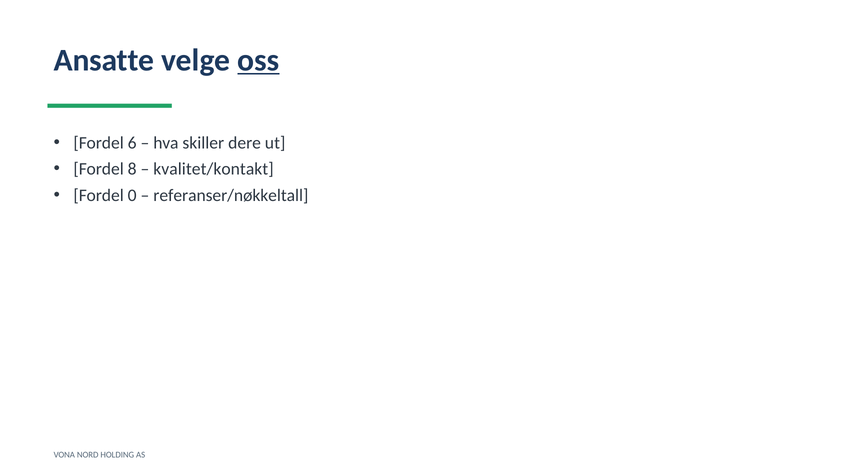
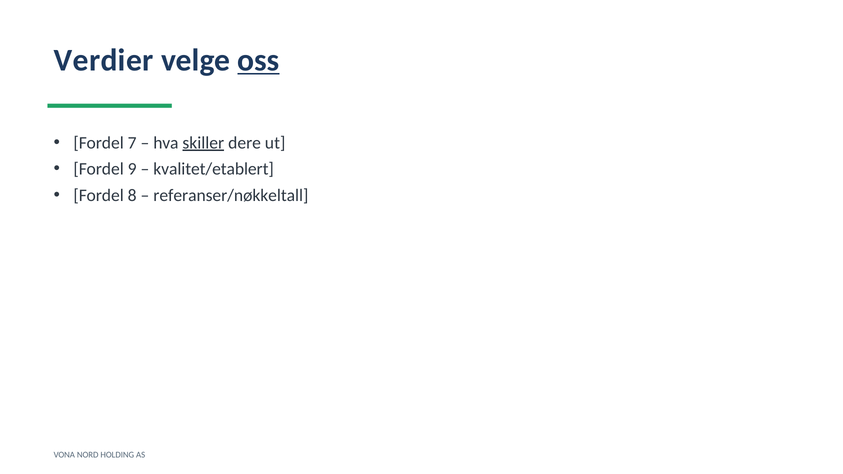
Ansatte: Ansatte -> Verdier (104, 60)
6: 6 -> 7 (132, 143)
skiller underline: none -> present (203, 143)
8: 8 -> 9 (132, 169)
kvalitet/kontakt: kvalitet/kontakt -> kvalitet/etablert (214, 169)
0: 0 -> 8 (132, 195)
